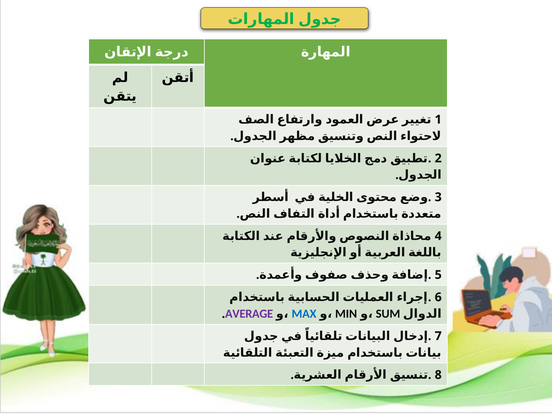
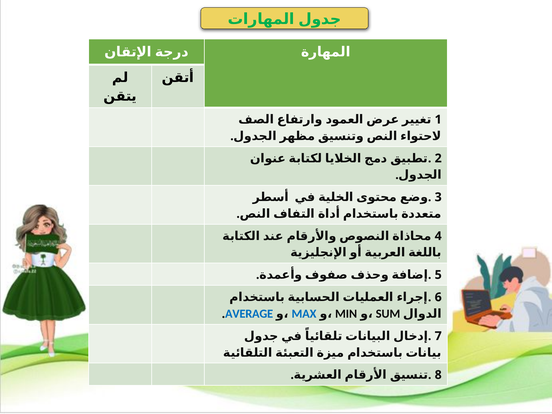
AVERAGE colour: purple -> blue (249, 314)
